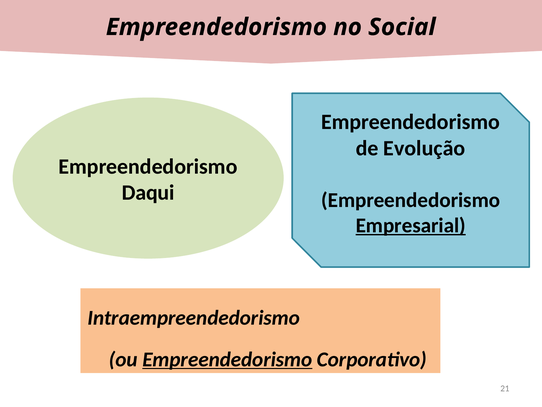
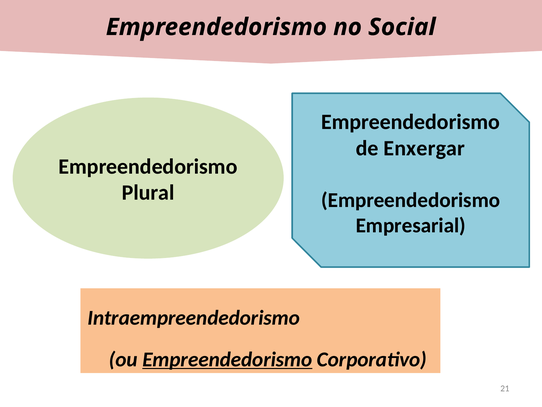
Evolução: Evolução -> Enxergar (424, 148)
Daqui: Daqui -> Plural (148, 192)
Empresarial underline: present -> none (411, 225)
